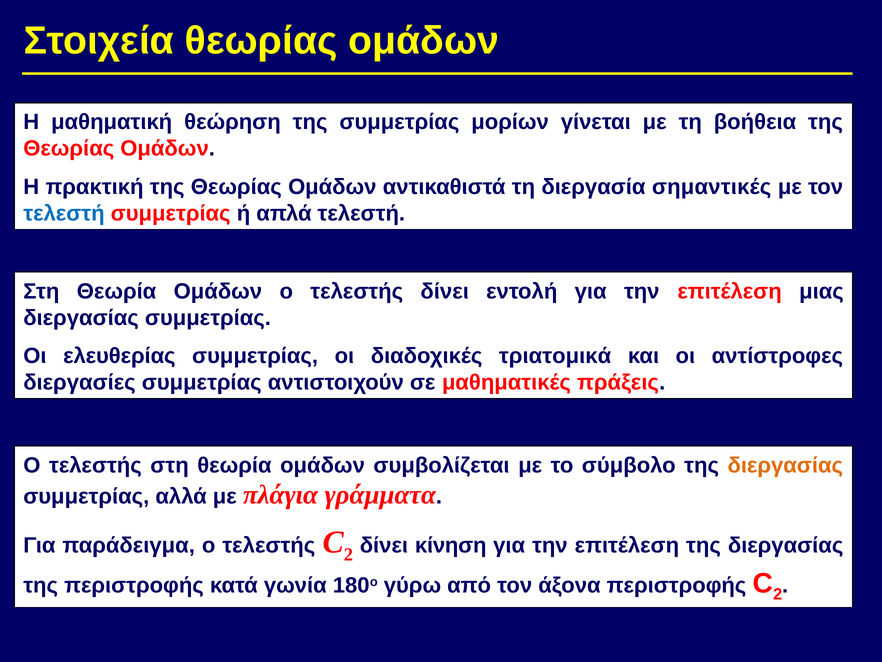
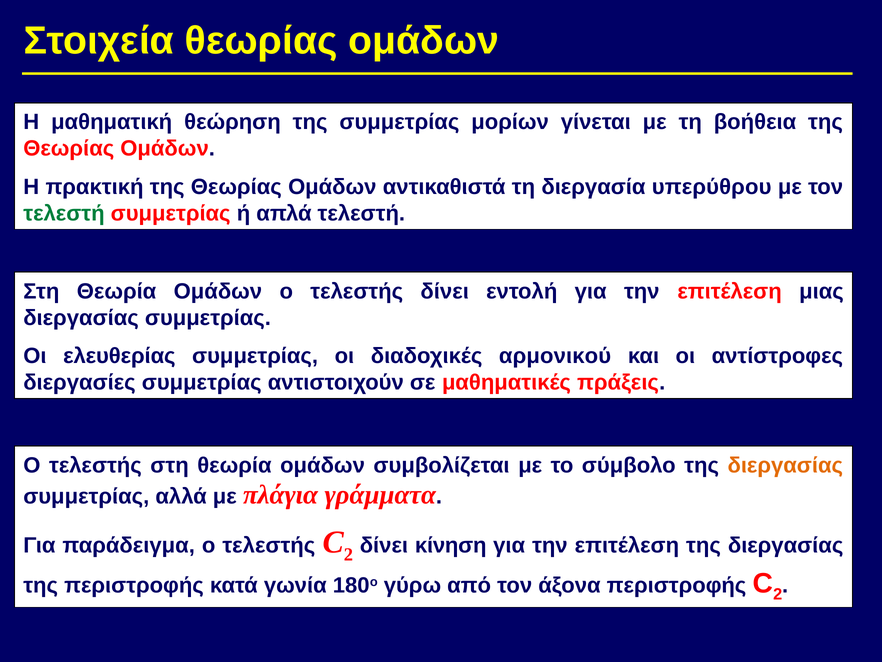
σημαντικές: σημαντικές -> υπερύθρου (712, 187)
τελεστή colour: blue -> green (64, 213)
τριατομικά: τριατομικά -> αρμονικού (555, 356)
